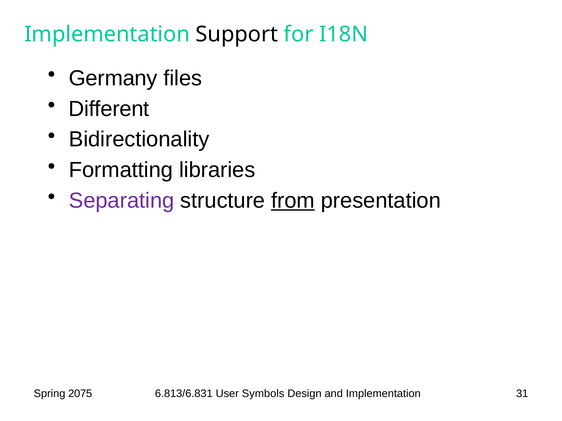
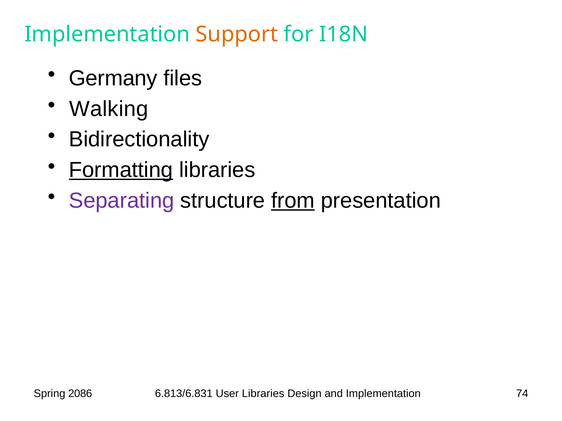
Support colour: black -> orange (237, 34)
Different: Different -> Walking (109, 109)
Formatting underline: none -> present (121, 170)
2075: 2075 -> 2086 (80, 394)
User Symbols: Symbols -> Libraries (263, 394)
31: 31 -> 74 (522, 394)
